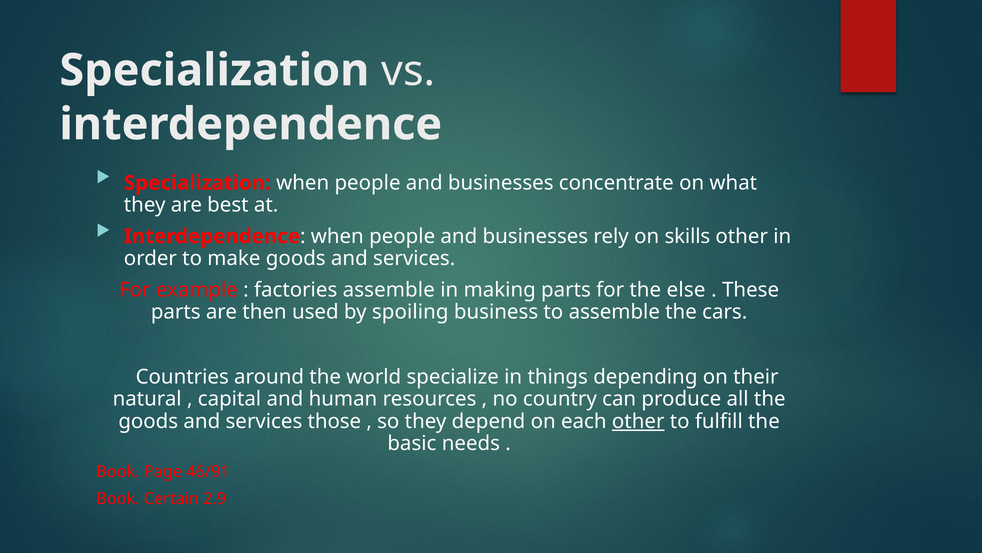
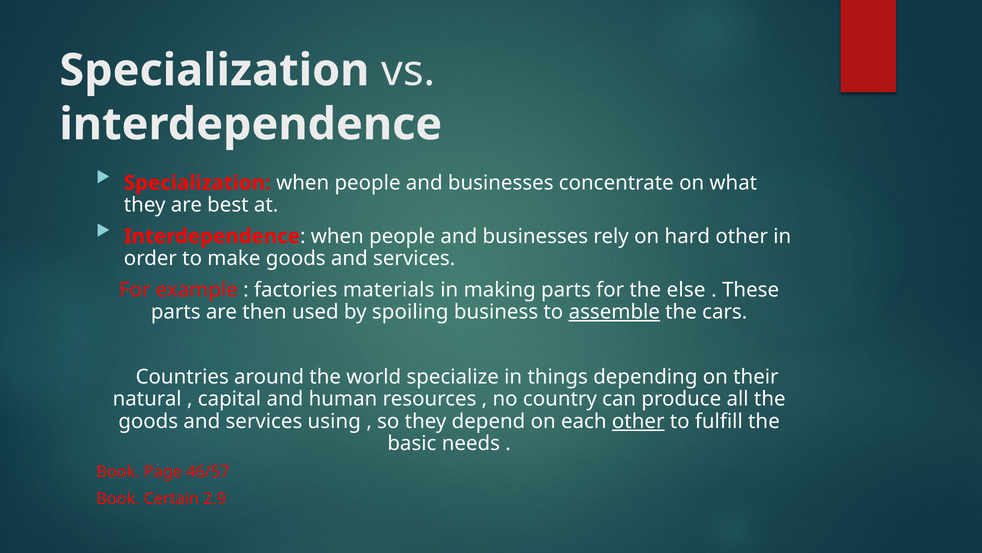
skills: skills -> hard (687, 236)
factories assemble: assemble -> materials (389, 290)
assemble underline: none -> present (614, 312)
those: those -> using (334, 421)
46/91: 46/91 -> 46/57 (208, 471)
